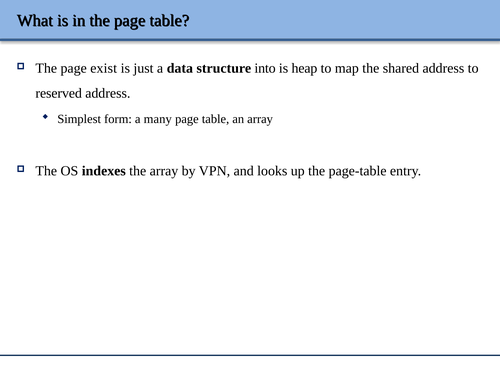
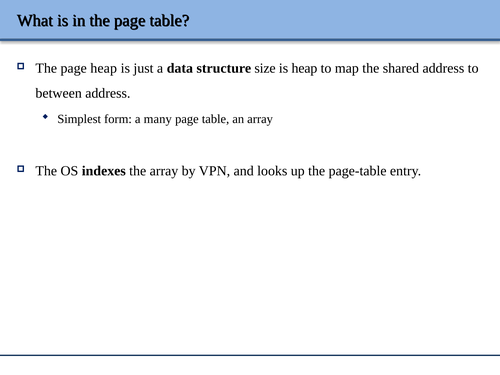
page exist: exist -> heap (104, 68)
into: into -> size (265, 68)
reserved: reserved -> between (59, 93)
